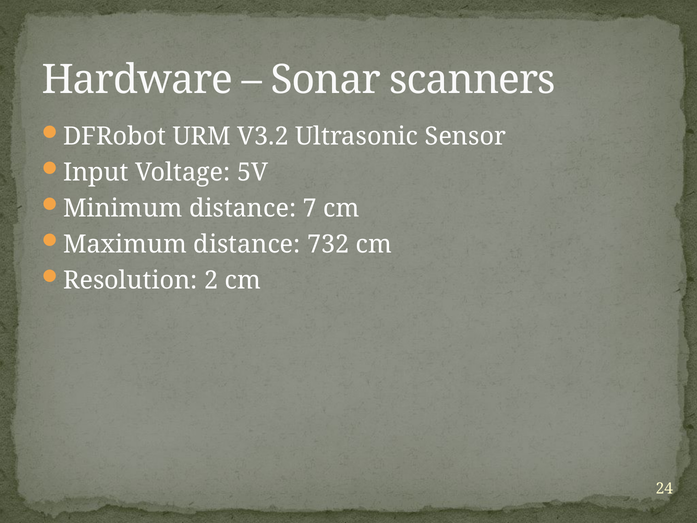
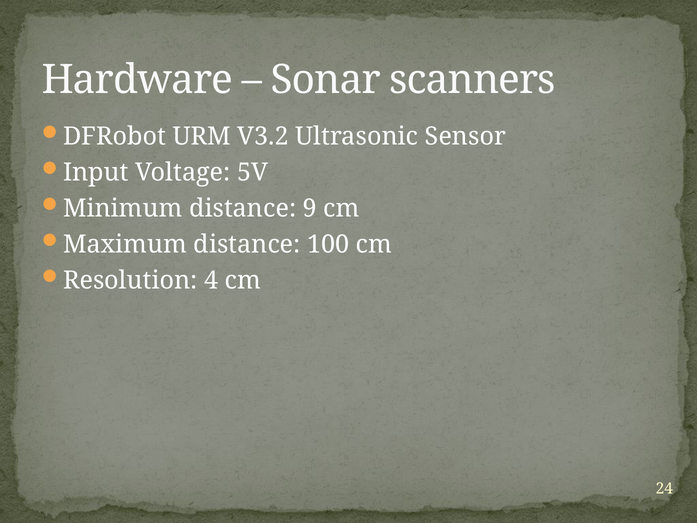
7: 7 -> 9 (310, 208)
732: 732 -> 100 (328, 244)
2: 2 -> 4 (211, 280)
